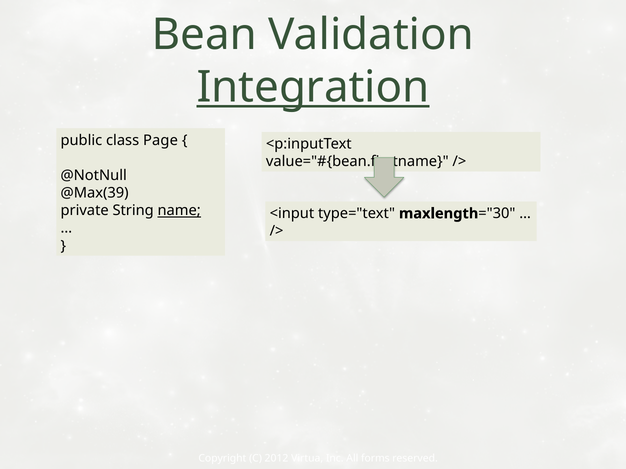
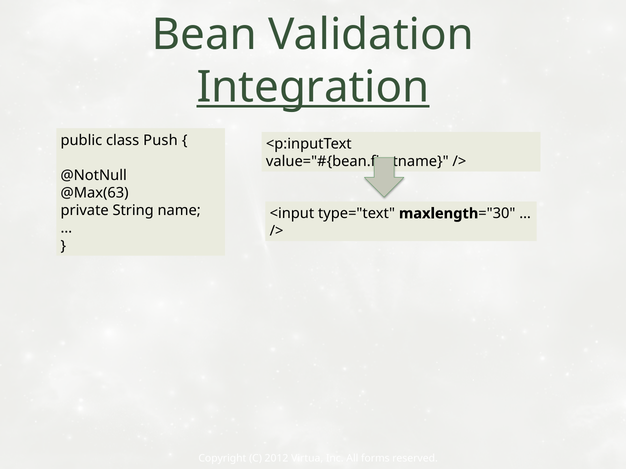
Page: Page -> Push (160, 140)
@Max(39: @Max(39 -> @Max(63 (95, 193)
name underline: present -> none (179, 211)
